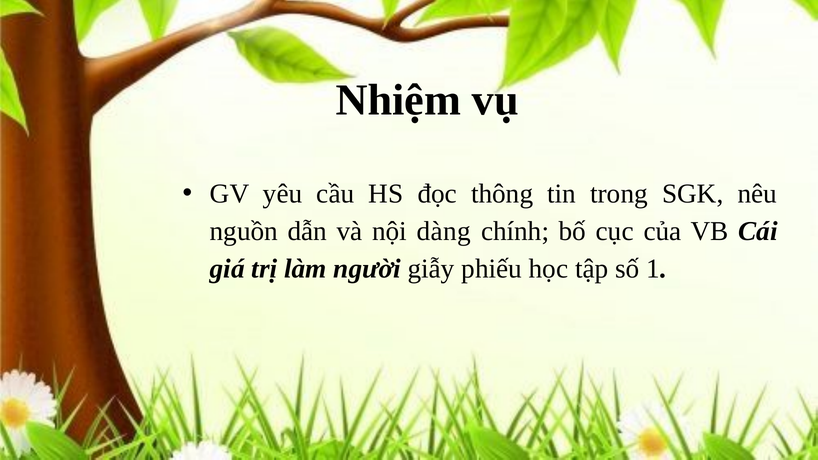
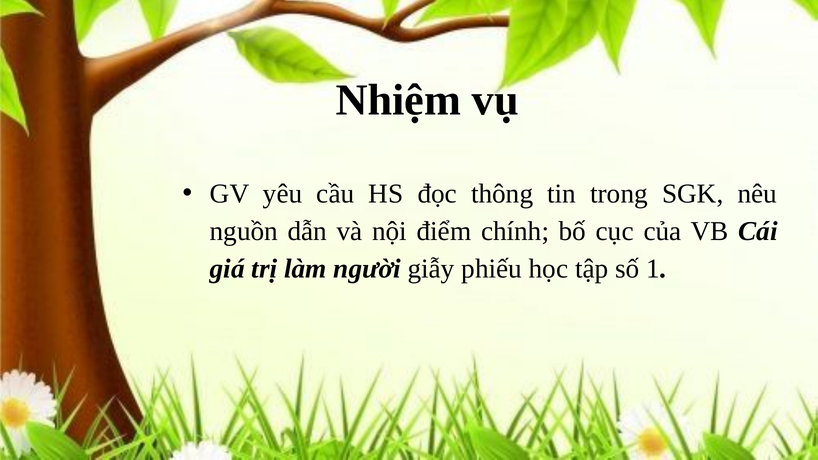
dàng: dàng -> điểm (444, 231)
